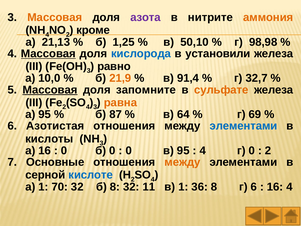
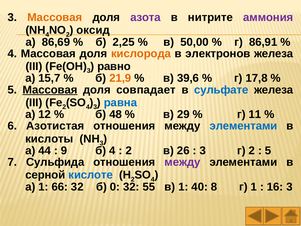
аммония colour: orange -> purple (268, 17)
кроме: кроме -> оксид (93, 30)
21,13: 21,13 -> 86,69 (56, 42)
1,25: 1,25 -> 2,25 (124, 42)
50,10: 50,10 -> 50,00 (195, 42)
98,98: 98,98 -> 86,91 (263, 42)
Массовая underline: present -> none (48, 54)
кислорода colour: blue -> orange (141, 54)
установили: установили -> электронов (218, 54)
10,0: 10,0 -> 15,7 (49, 78)
91,4: 91,4 -> 39,6 (188, 78)
32,7: 32,7 -> 17,8 (257, 78)
запомните: запомните -> совпадает (146, 90)
сульфате colour: orange -> blue (221, 90)
равна colour: orange -> blue (120, 102)
а 95: 95 -> 12 (45, 114)
87: 87 -> 48 (116, 114)
64: 64 -> 29 (183, 114)
69: 69 -> 11 (255, 114)
а 16: 16 -> 44 (45, 150)
0: 0 -> 9 (64, 150)
б 0: 0 -> 4 (112, 150)
0: 0 -> 2 (129, 150)
в 95: 95 -> 26 (183, 150)
4: 4 -> 3 (203, 150)
г 0: 0 -> 2 (252, 150)
2: 2 -> 5 (268, 150)
Основные: Основные -> Сульфида (55, 162)
между colour: orange -> purple (182, 162)
70: 70 -> 66 (60, 187)
б 8: 8 -> 0 (115, 187)
11: 11 -> 55 (149, 187)
36: 36 -> 40 (200, 187)
г 6: 6 -> 1 (254, 187)
16 4: 4 -> 3 (290, 187)
